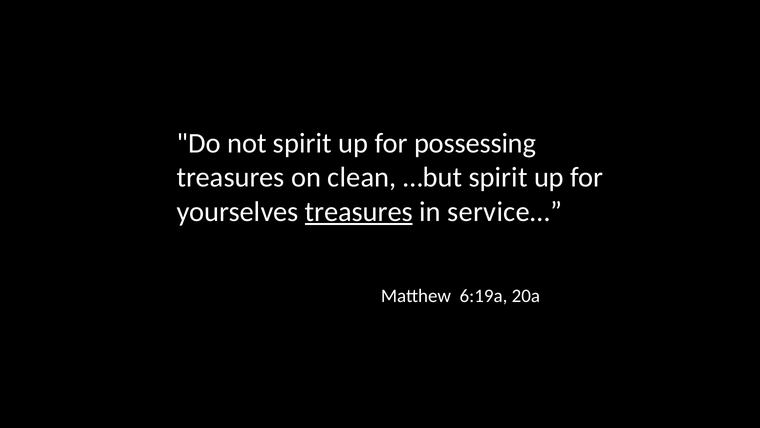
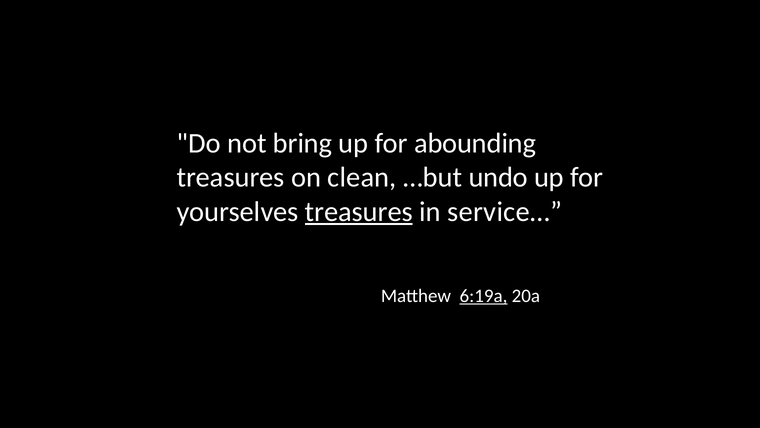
not spirit: spirit -> bring (303, 143)
possessing: possessing -> abounding (475, 143)
…but spirit: spirit -> undo (498, 177)
6:19a underline: none -> present (483, 296)
